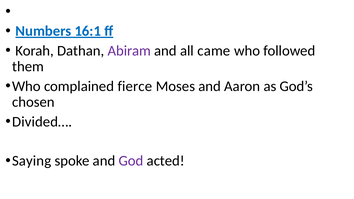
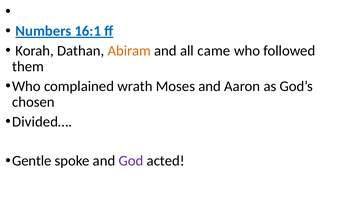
Abiram colour: purple -> orange (129, 51)
fierce: fierce -> wrath (135, 86)
Saying: Saying -> Gentle (32, 161)
